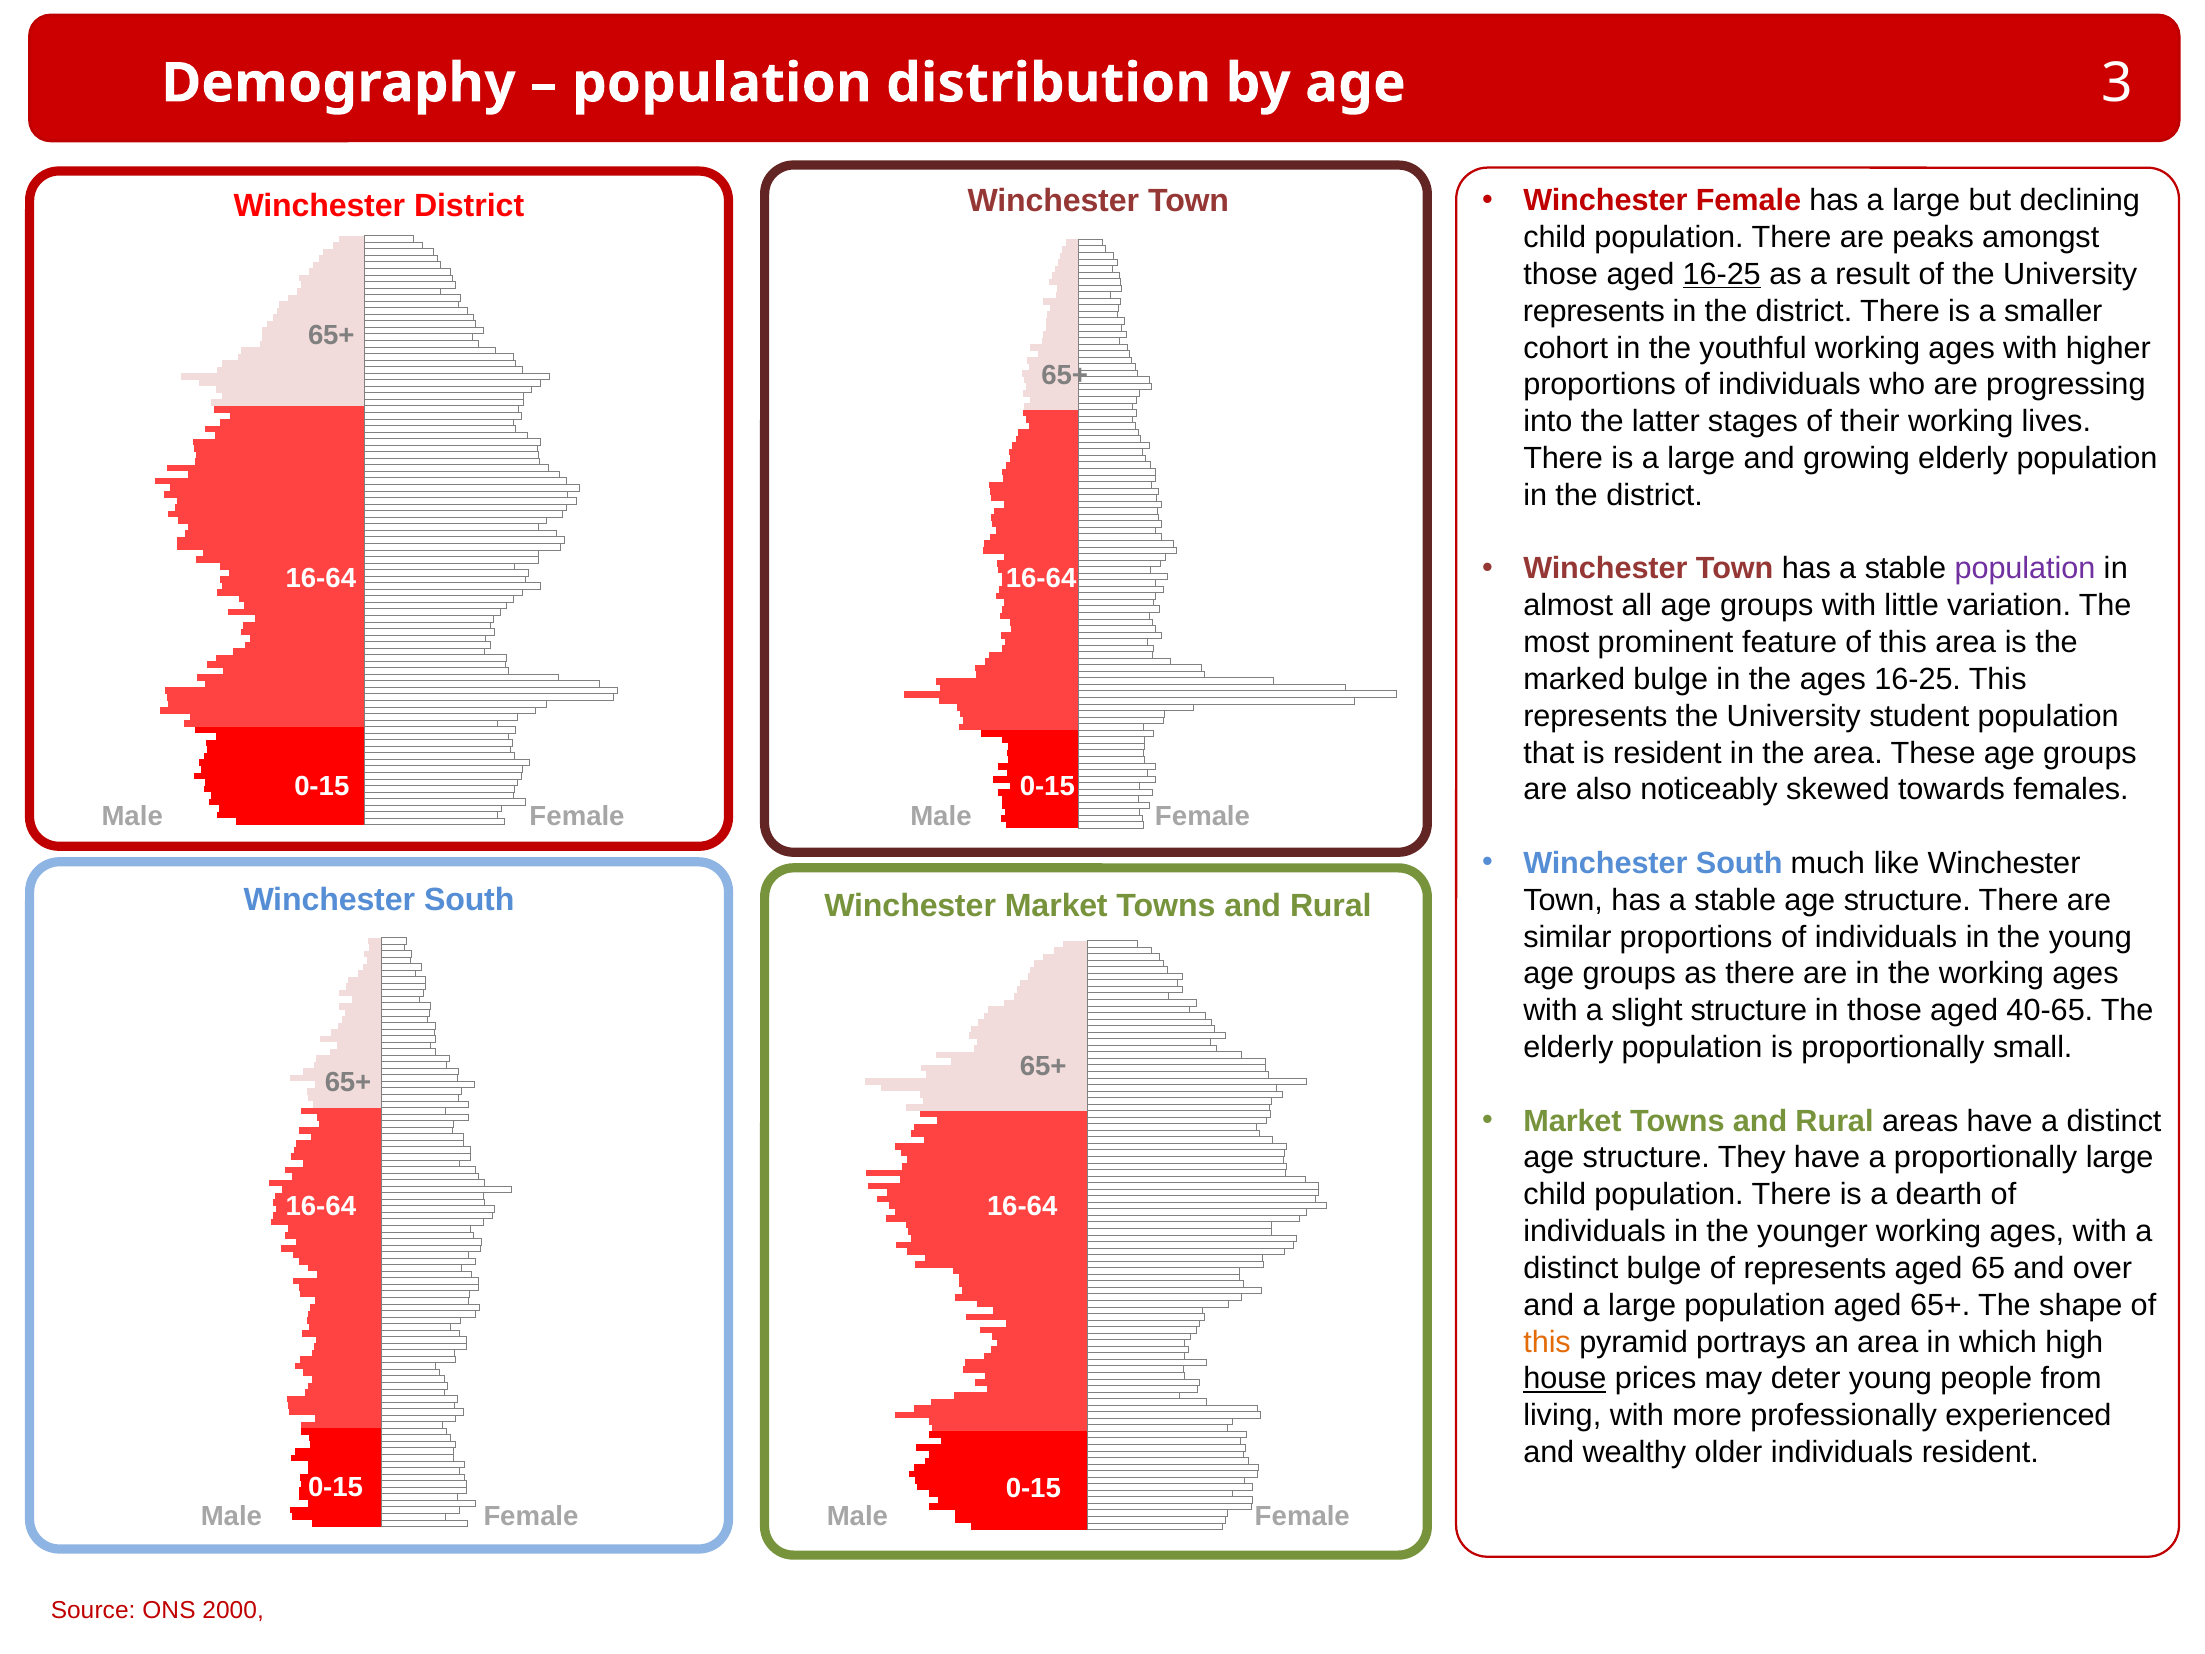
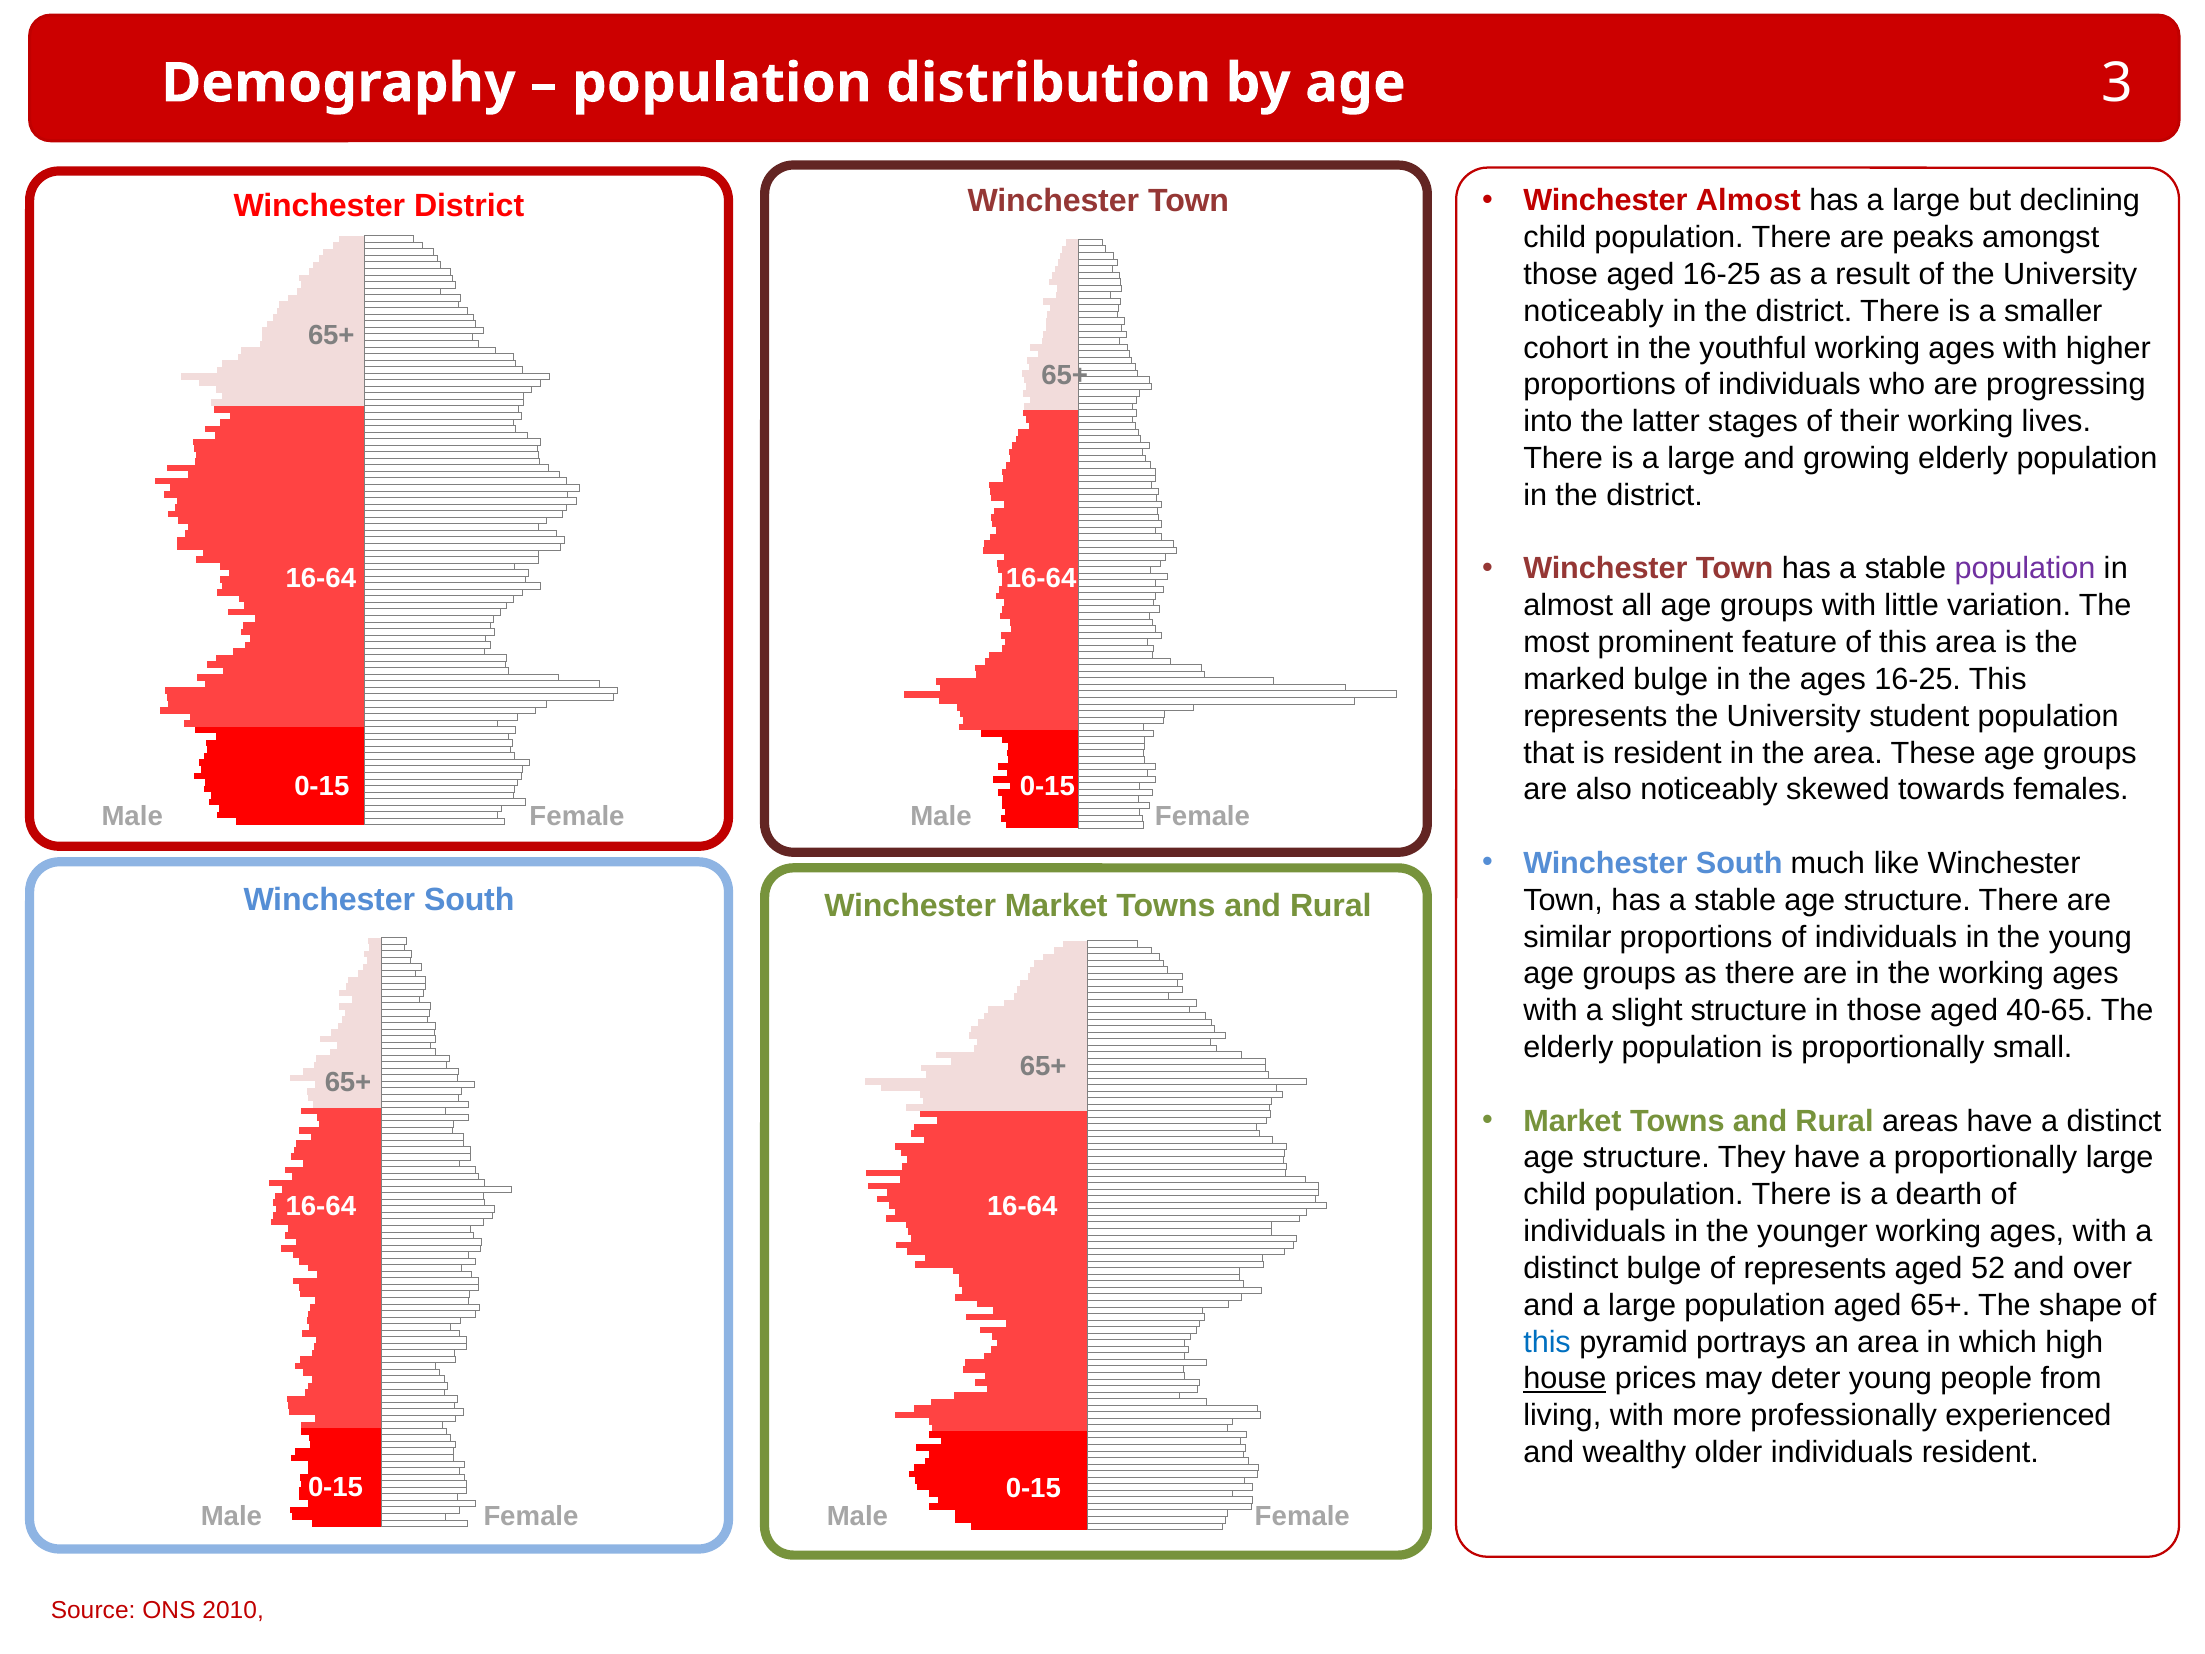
Winchester Female: Female -> Almost (1748, 201)
16-25 underline: present -> none (1722, 274)
represents: represents -> noticeably (1594, 311)
65: 65 -> 52 (1988, 1268)
this colour: orange -> blue (1547, 1342)
2000: 2000 -> 2010 (233, 1610)
